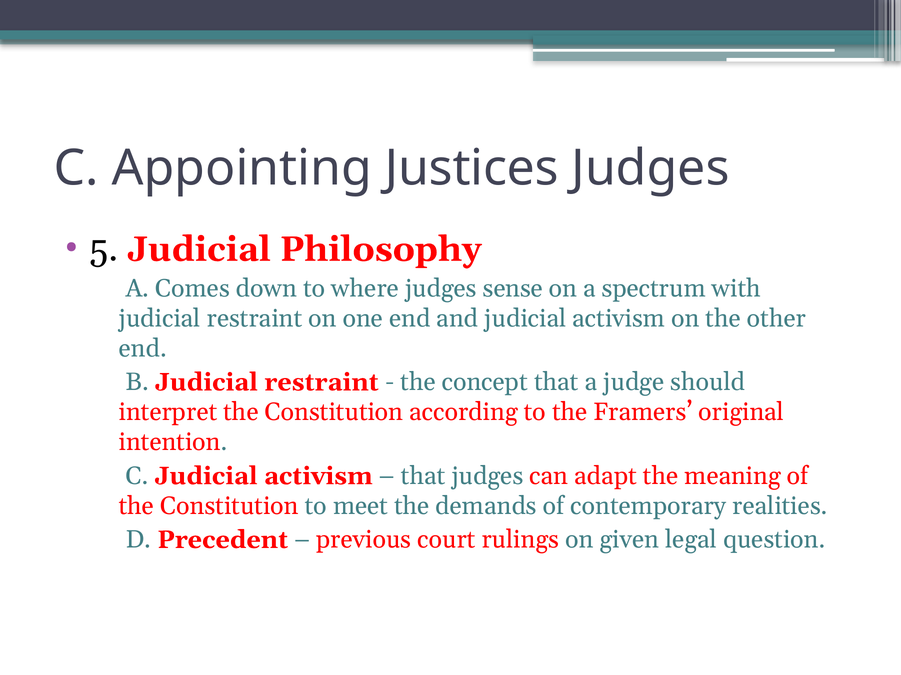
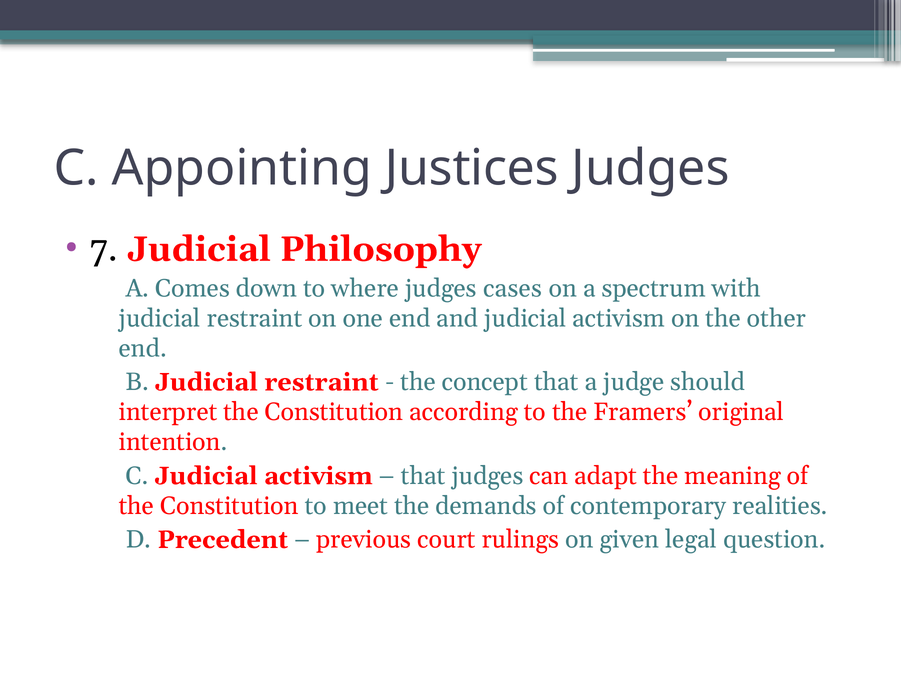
5: 5 -> 7 (104, 250)
sense: sense -> cases (513, 289)
